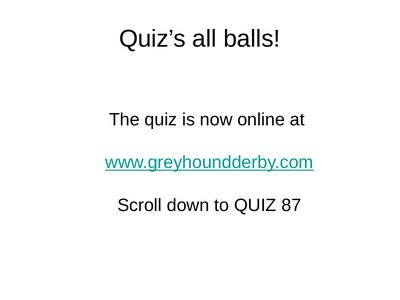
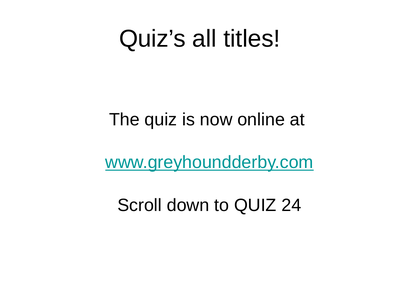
balls: balls -> titles (252, 39)
87: 87 -> 24 (291, 205)
